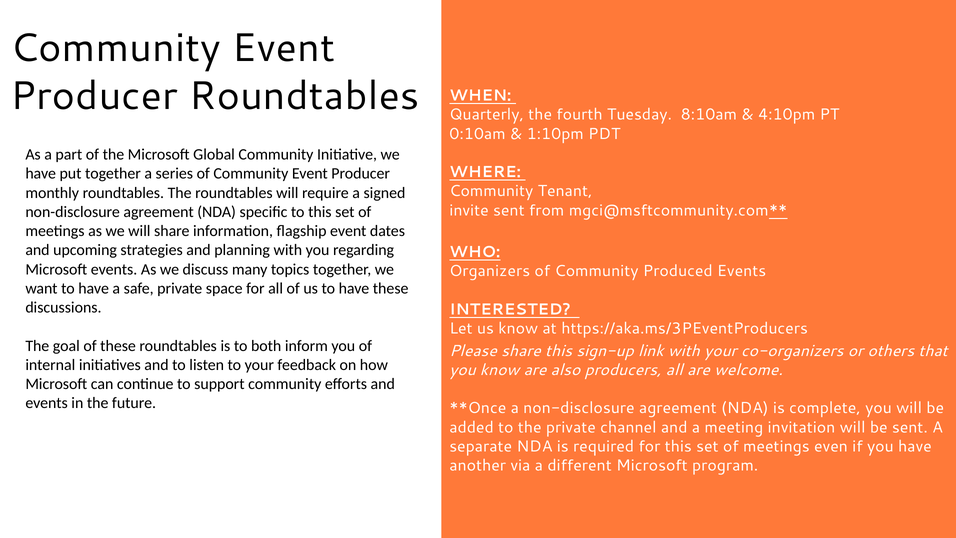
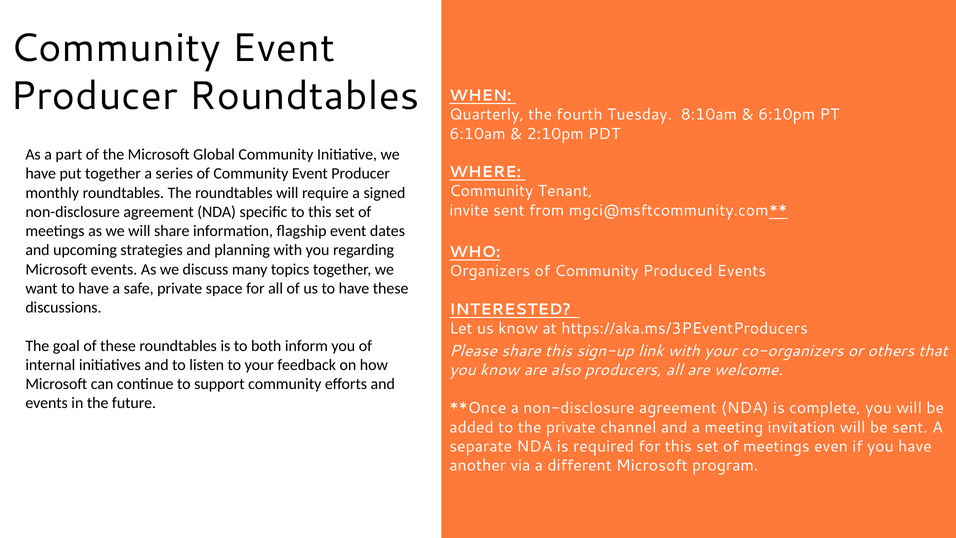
4:10pm: 4:10pm -> 6:10pm (787, 115)
0:10am: 0:10am -> 6:10am (478, 134)
1:10pm: 1:10pm -> 2:10pm (555, 134)
